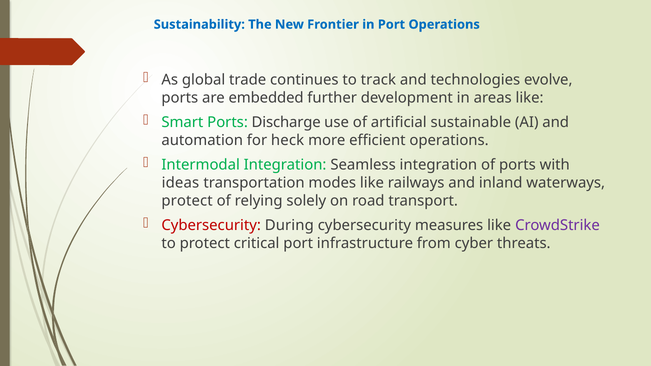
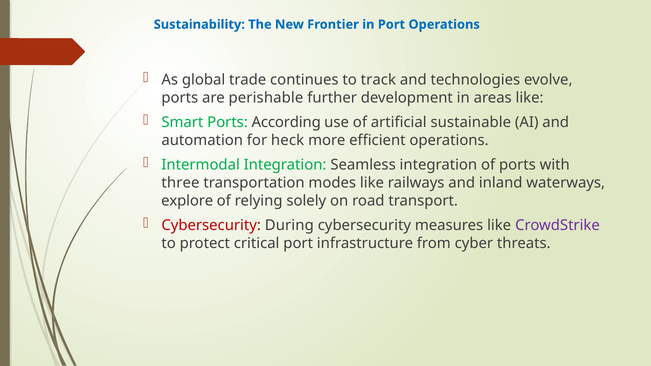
embedded: embedded -> perishable (266, 98)
Discharge: Discharge -> According (286, 122)
ideas: ideas -> three (180, 183)
protect: protect -> explore (187, 201)
